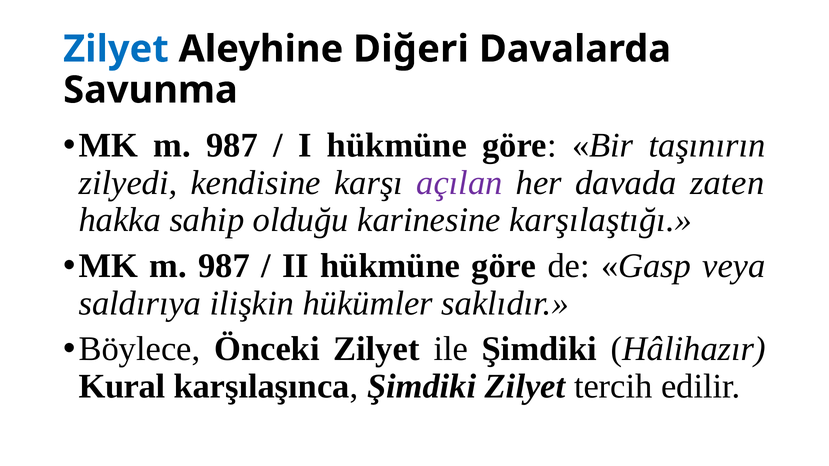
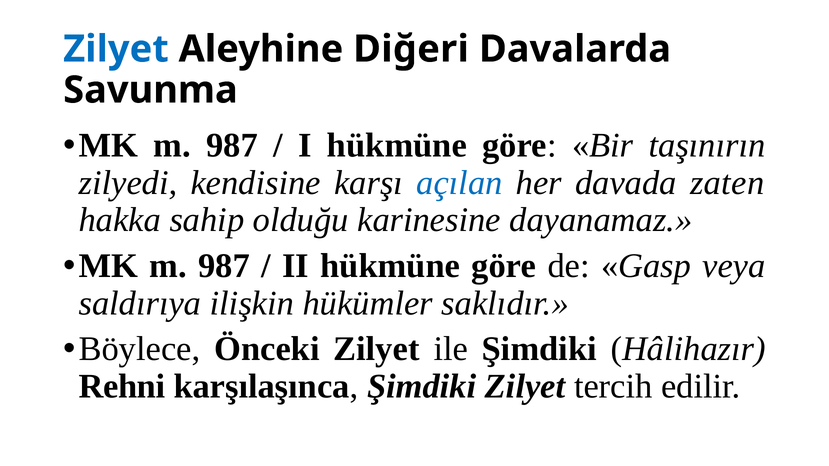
açılan colour: purple -> blue (459, 183)
karşılaştığı: karşılaştığı -> dayanamaz (601, 220)
Kural: Kural -> Rehni (122, 387)
